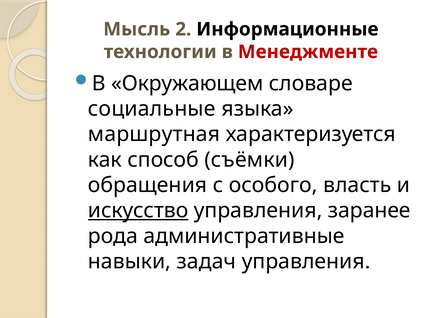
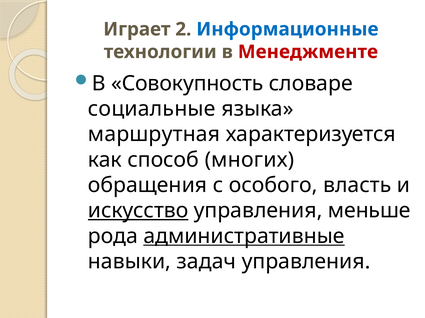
Мысль: Мысль -> Играет (137, 29)
Информационные colour: black -> blue (287, 29)
Окружающем: Окружающем -> Совокупность (187, 84)
съёмки: съёмки -> многих (249, 160)
заранее: заранее -> меньше (369, 211)
административные underline: none -> present (244, 237)
